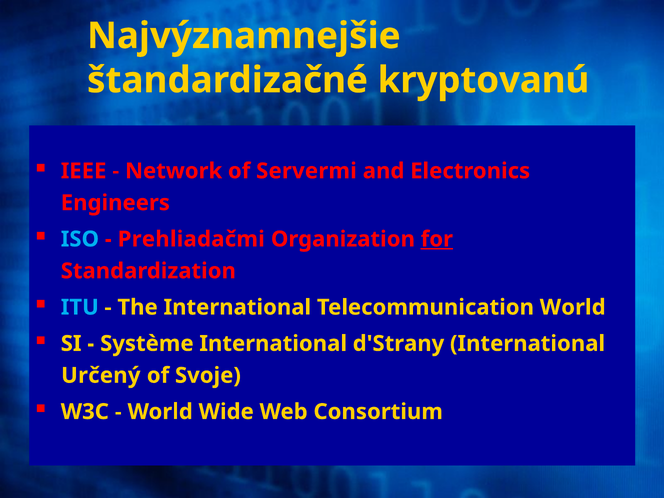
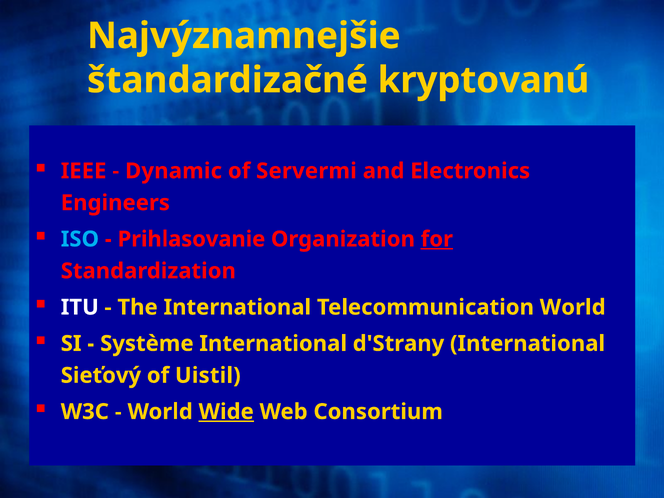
Network: Network -> Dynamic (174, 171)
Prehliadačmi: Prehliadačmi -> Prihlasovanie (191, 239)
ITU colour: light blue -> white (80, 307)
Určený: Určený -> Sieťový (101, 375)
Svoje: Svoje -> Uistil (208, 375)
Wide underline: none -> present (226, 412)
